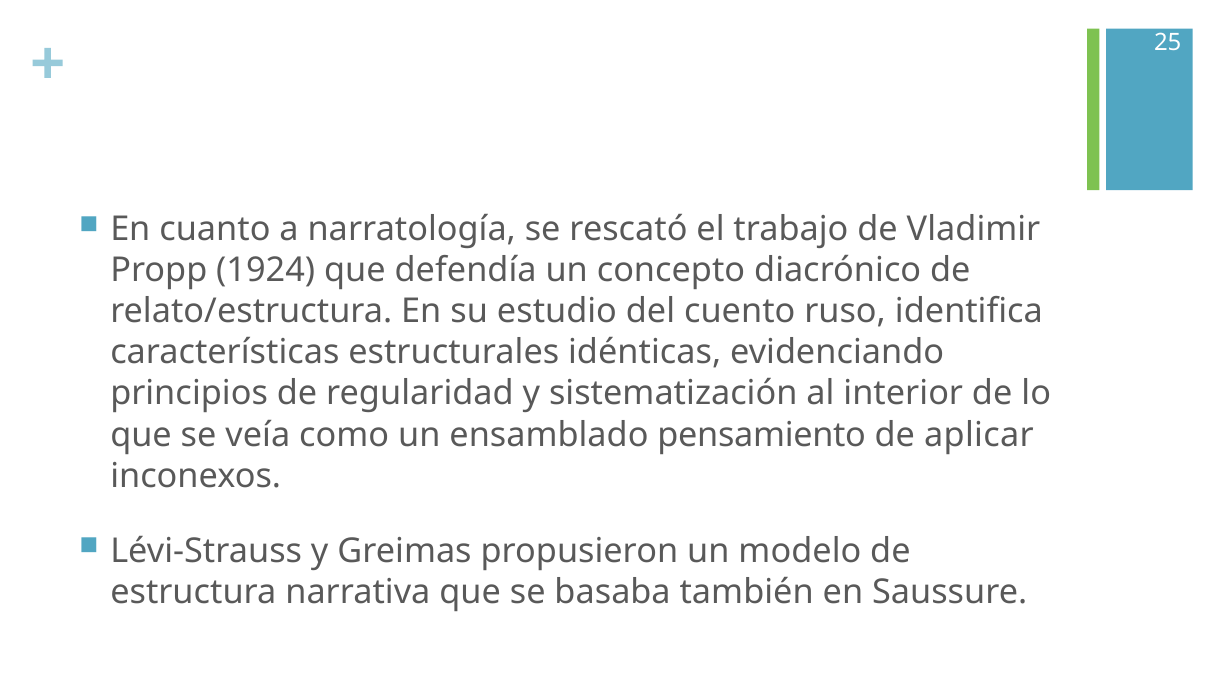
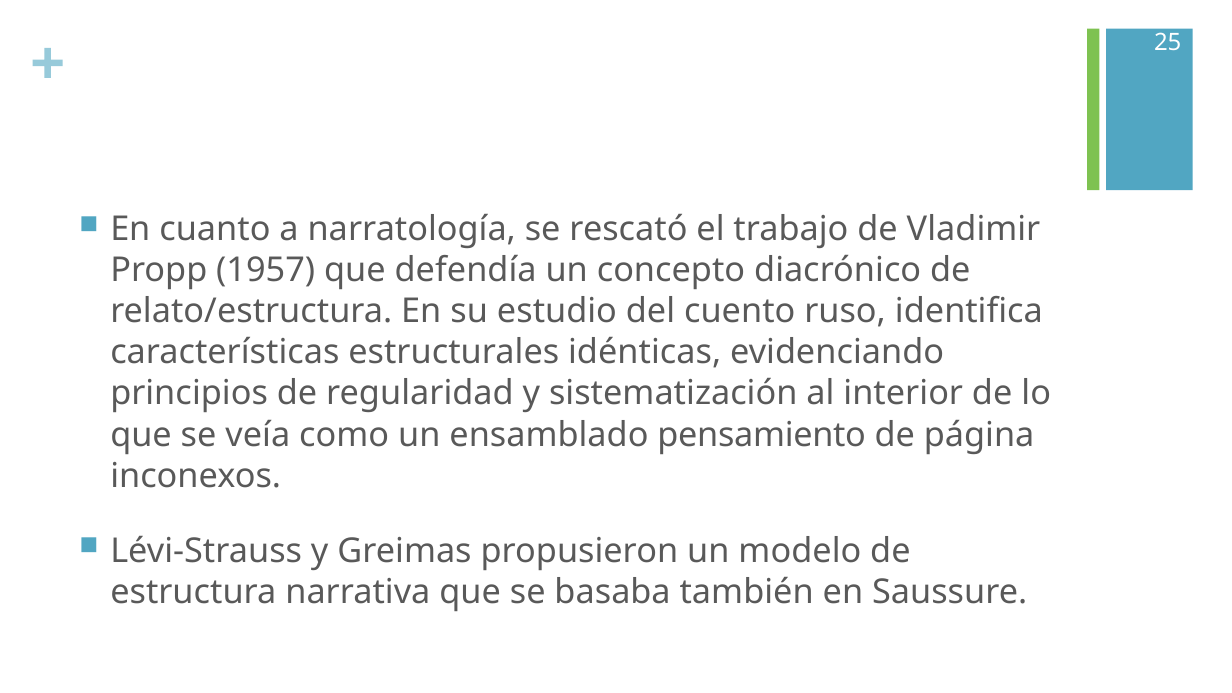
1924: 1924 -> 1957 (266, 270)
aplicar: aplicar -> página (979, 435)
